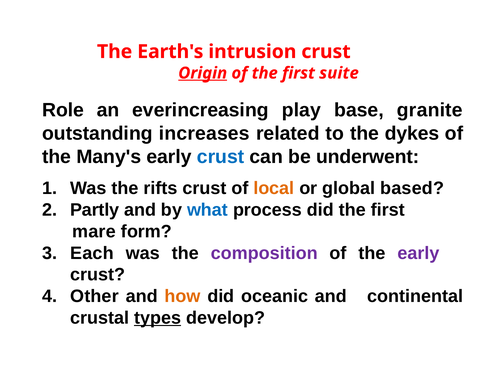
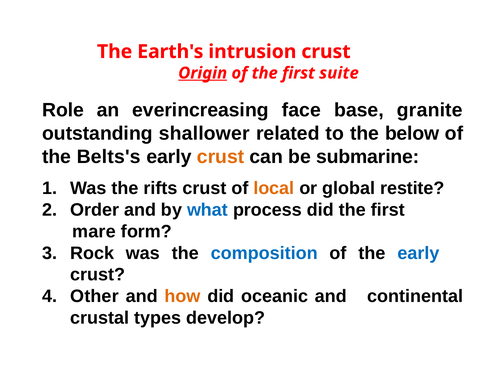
play: play -> face (301, 110)
increases: increases -> shallower (204, 133)
dykes: dykes -> below (412, 133)
Many's: Many's -> Belts's (109, 157)
crust colour: blue -> orange (221, 157)
underwent: underwent -> submarine (368, 157)
based: based -> restite (412, 188)
Partly: Partly -> Order (95, 210)
Each: Each -> Rock (92, 253)
composition colour: purple -> blue (264, 253)
early colour: purple -> blue (418, 253)
types underline: present -> none (158, 317)
